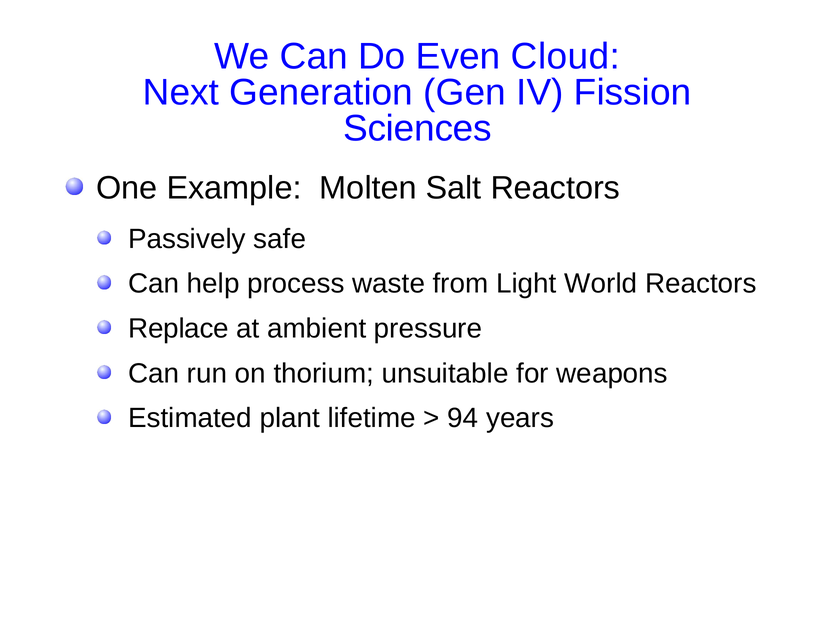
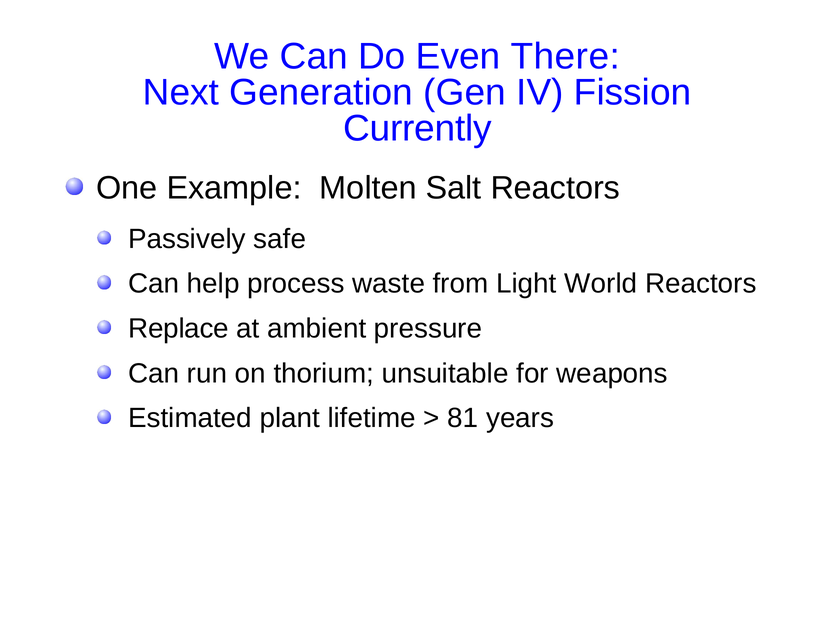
Cloud: Cloud -> There (565, 56)
Sciences: Sciences -> Currently (417, 128)
94: 94 -> 81 (463, 418)
